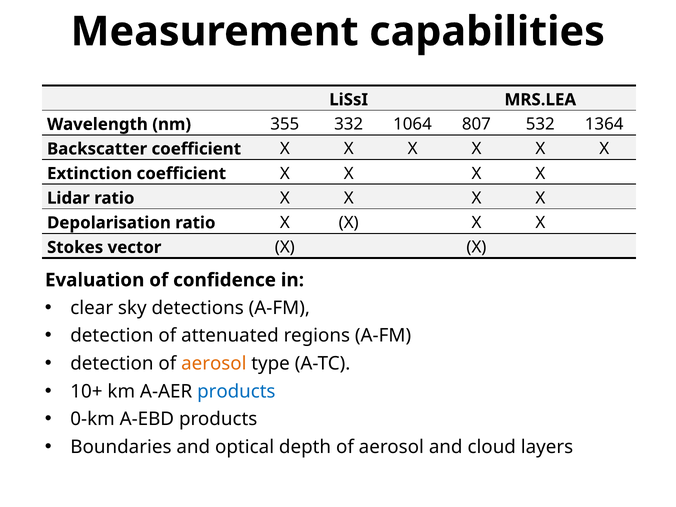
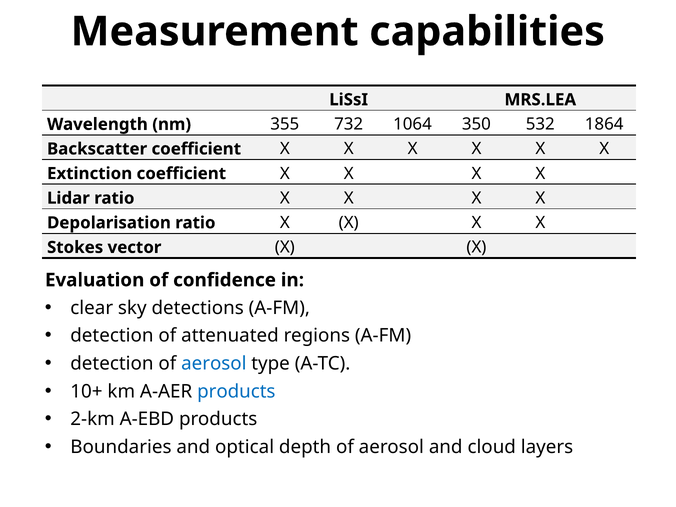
332: 332 -> 732 (349, 124)
807: 807 -> 350 (476, 124)
1364: 1364 -> 1864 (604, 124)
aerosol colour: orange -> blue (214, 363)
0-km: 0-km -> 2-km (93, 419)
